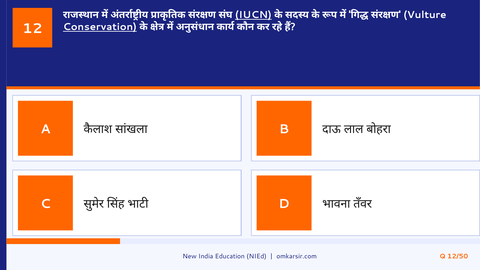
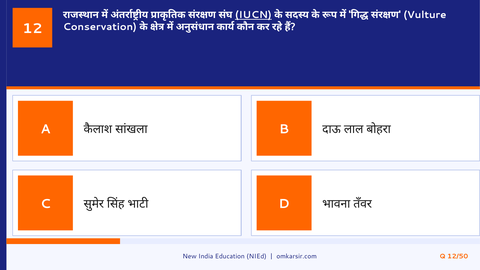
Conservation underline: present -> none (100, 27)
